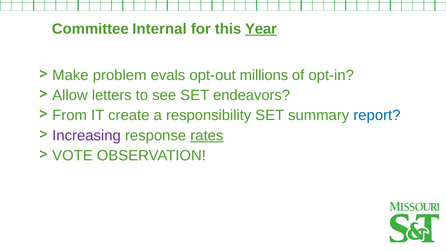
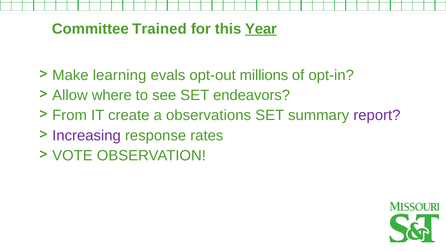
Internal: Internal -> Trained (159, 29)
problem: problem -> learning (120, 75)
letters: letters -> where (112, 95)
responsibility: responsibility -> observations (209, 115)
report colour: blue -> purple (377, 115)
rates underline: present -> none (207, 135)
